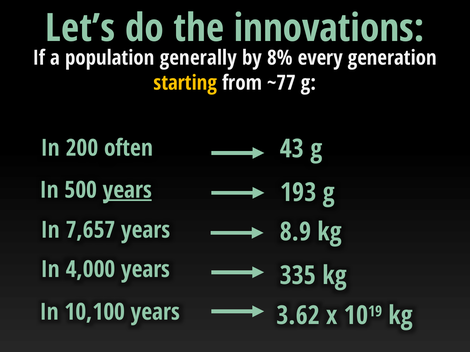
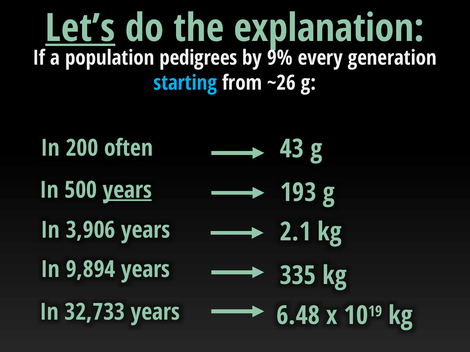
Let’s underline: none -> present (80, 28)
innovations: innovations -> explanation (329, 28)
generally: generally -> pedigrees (198, 58)
8%: 8% -> 9% (280, 58)
starting colour: yellow -> light blue (185, 83)
~77: ~77 -> ~26 (281, 83)
7,657: 7,657 -> 3,906 (91, 230)
8.9: 8.9 -> 2.1 (296, 232)
4,000: 4,000 -> 9,894 (91, 270)
10,100: 10,100 -> 32,733 (95, 312)
3.62: 3.62 -> 6.48 (298, 316)
